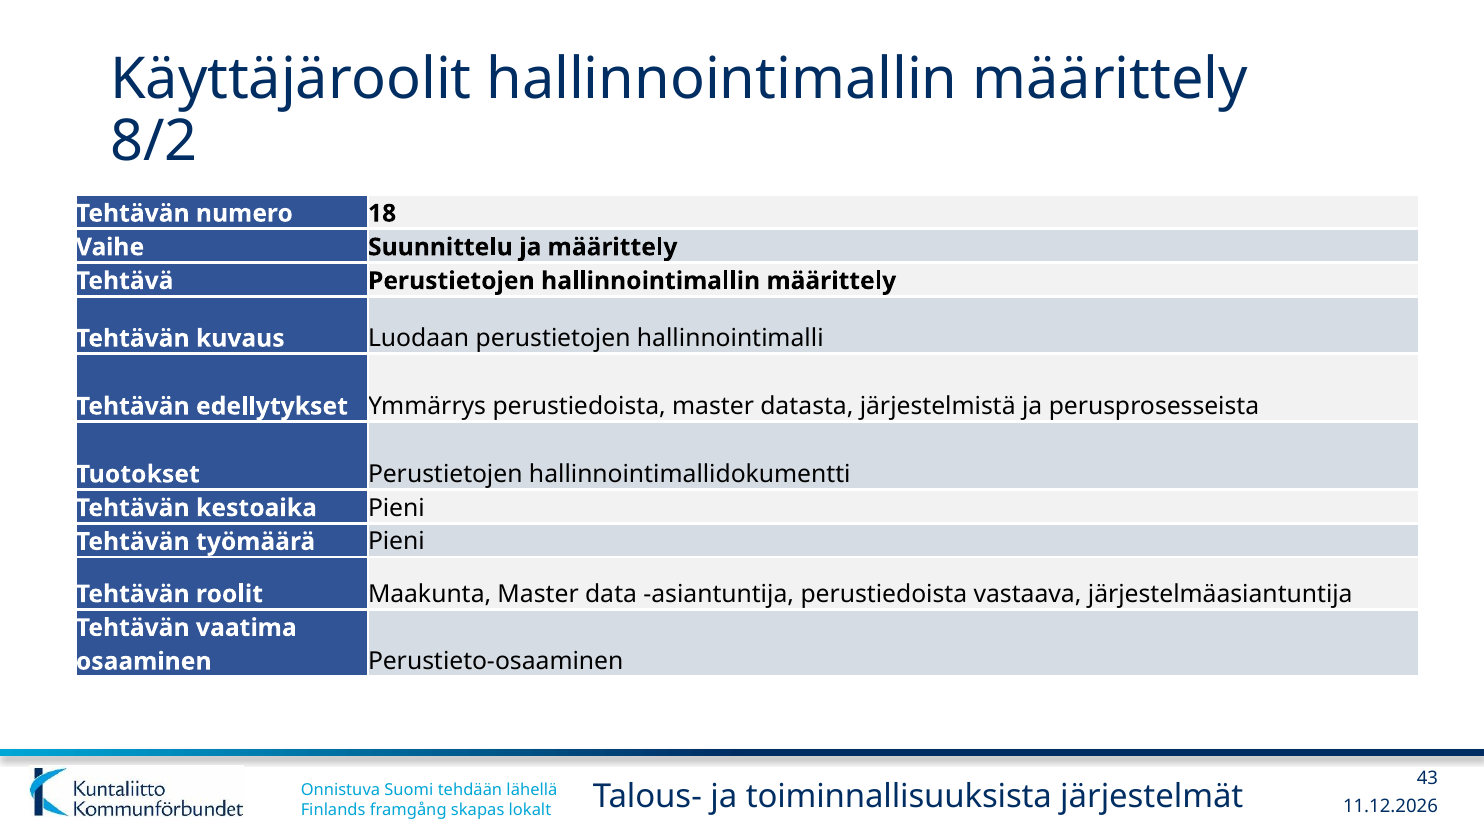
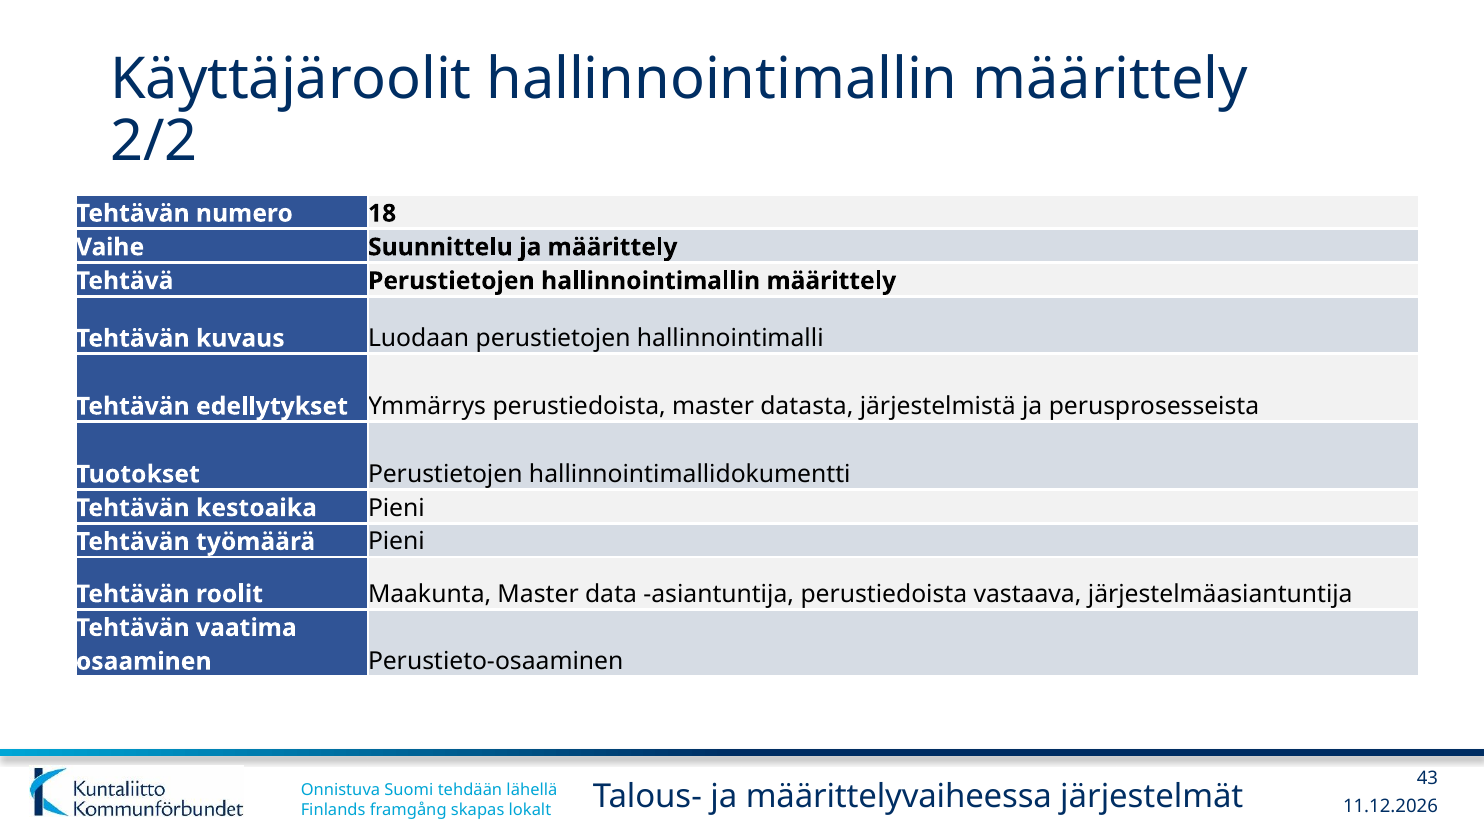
8/2: 8/2 -> 2/2 (154, 142)
toiminnallisuuksista: toiminnallisuuksista -> määrittelyvaiheessa (899, 796)
